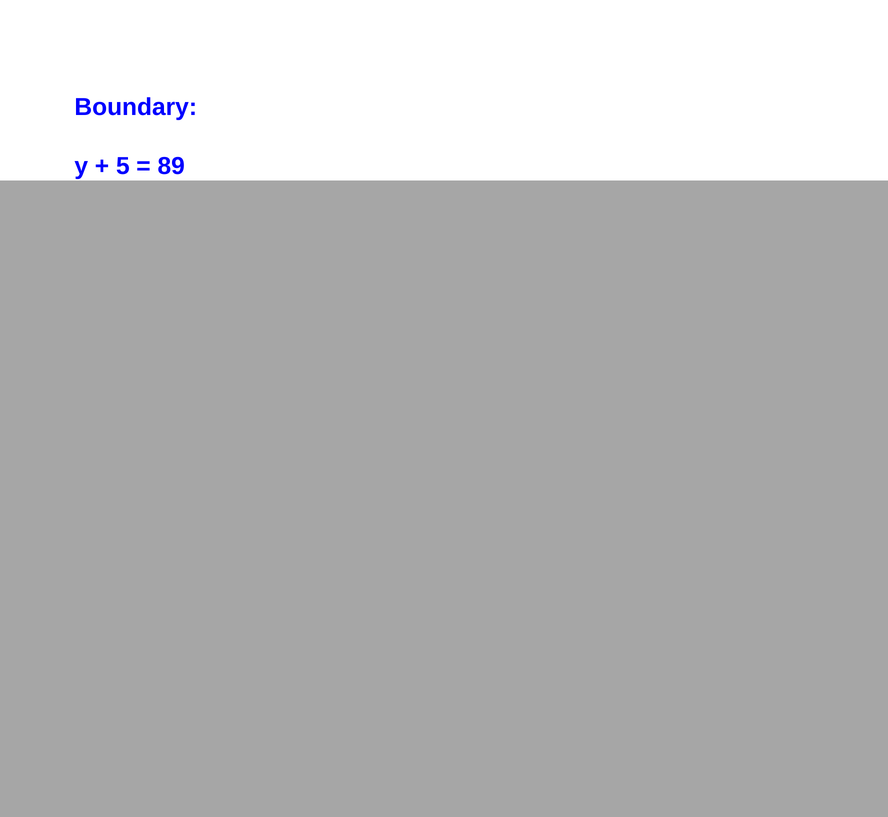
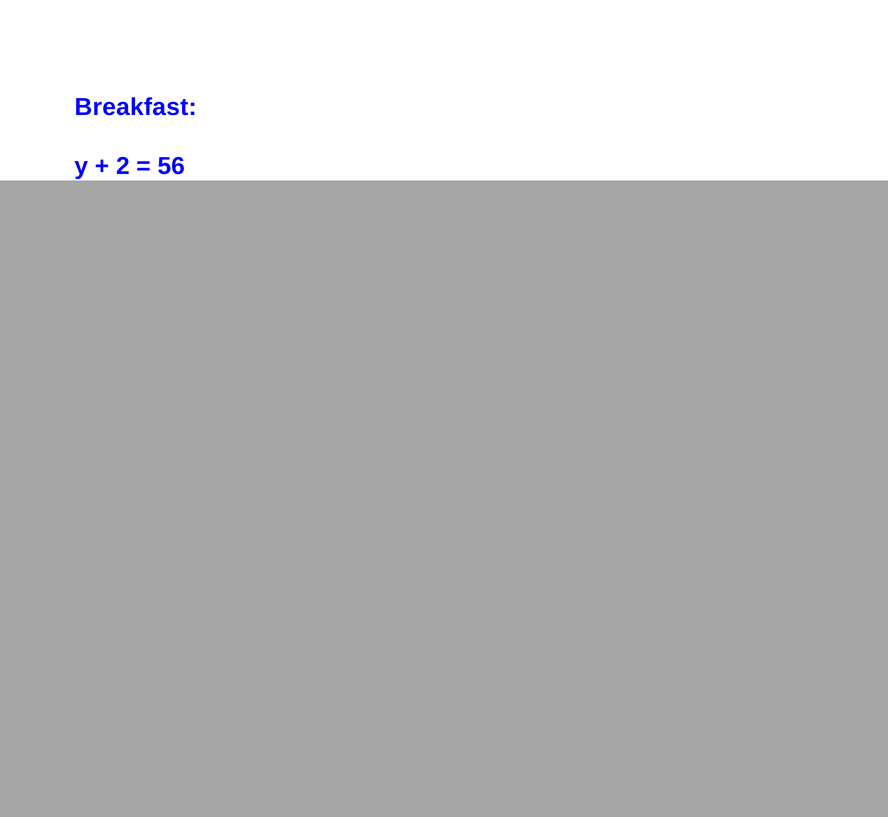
Boundary: Boundary -> Breakfast (136, 107)
5: 5 -> 2 (123, 166)
89: 89 -> 56 (171, 166)
